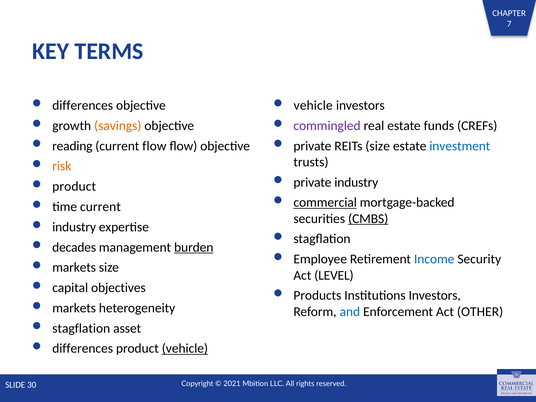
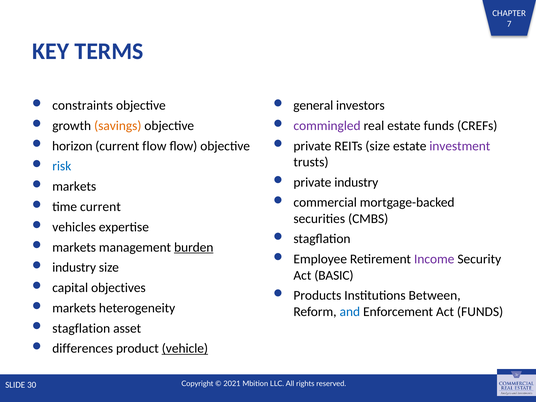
differences: differences -> constraints (83, 105)
vehicle: vehicle -> general (313, 105)
reading: reading -> horizon (72, 146)
investment colour: blue -> purple (460, 146)
risk colour: orange -> blue (62, 166)
product: product -> markets (74, 186)
commercial underline: present -> none (325, 203)
CMBS underline: present -> none (368, 219)
industry: industry -> vehicles (74, 227)
decades: decades -> markets (74, 247)
Income colour: blue -> purple (434, 259)
markets: markets -> industry (74, 268)
LEVEL: LEVEL -> BASIC (334, 275)
Institutions Investors: Investors -> Between (435, 296)
Act OTHER: OTHER -> FUNDS (480, 312)
